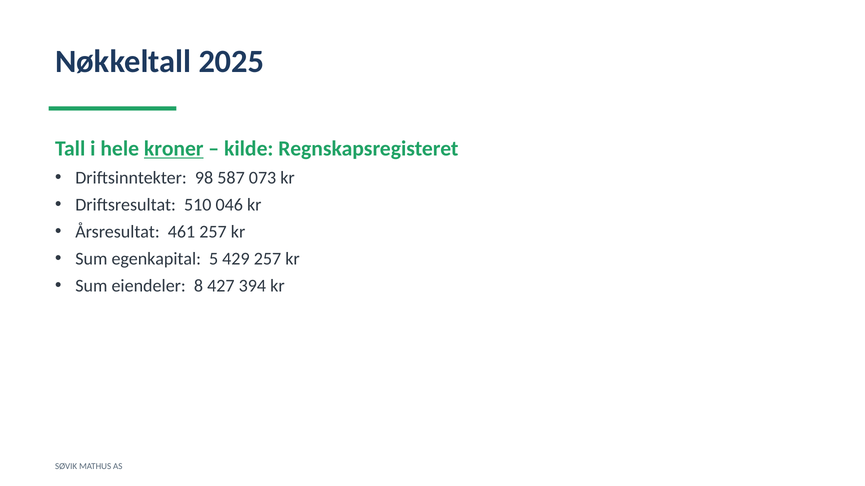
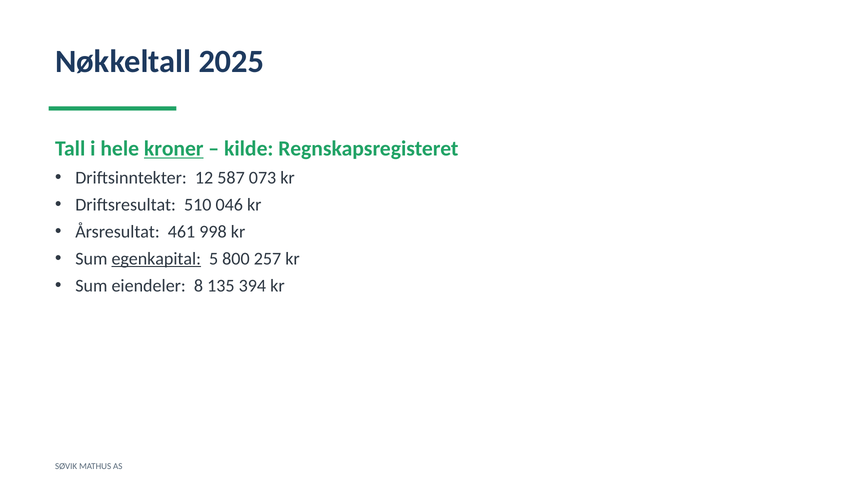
98: 98 -> 12 (204, 178)
461 257: 257 -> 998 (213, 232)
egenkapital underline: none -> present (156, 259)
429: 429 -> 800 (236, 259)
427: 427 -> 135 (221, 286)
